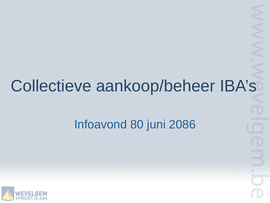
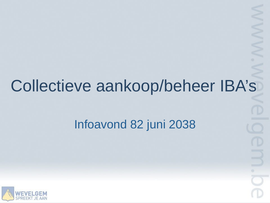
80: 80 -> 82 (137, 124)
2086: 2086 -> 2038 (182, 124)
